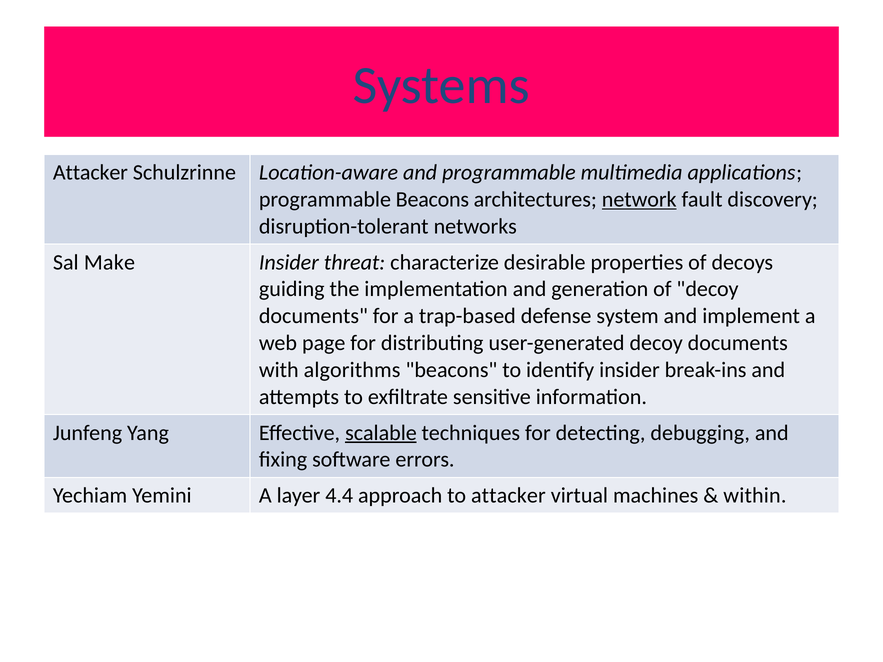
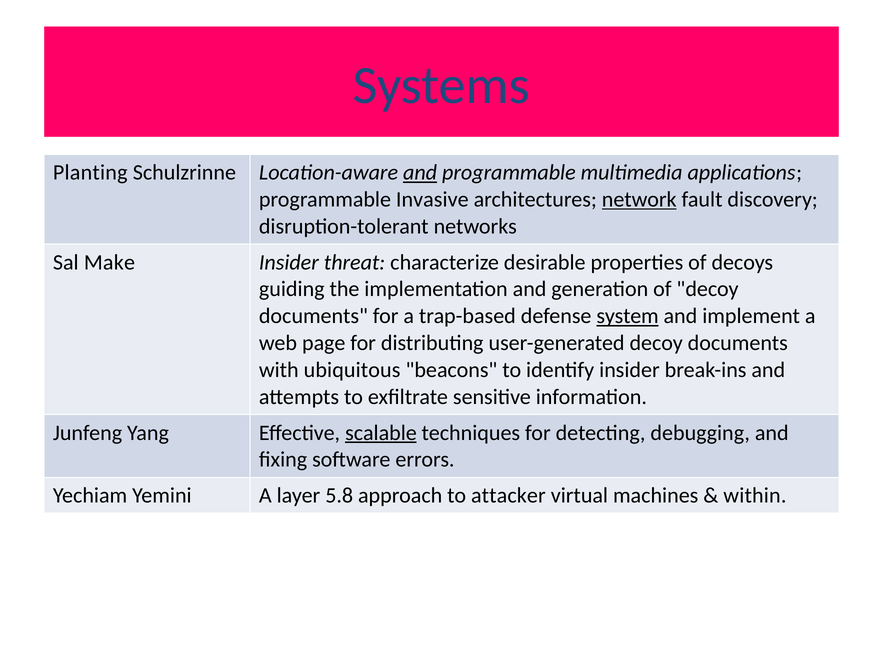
Attacker: Attacker -> Planting (90, 173)
and underline: none -> present (420, 173)
programmable Beacons: Beacons -> Invasive (432, 200)
system underline: none -> present (628, 316)
algorithms: algorithms -> ubiquitous (352, 370)
4.4: 4.4 -> 5.8 (339, 496)
